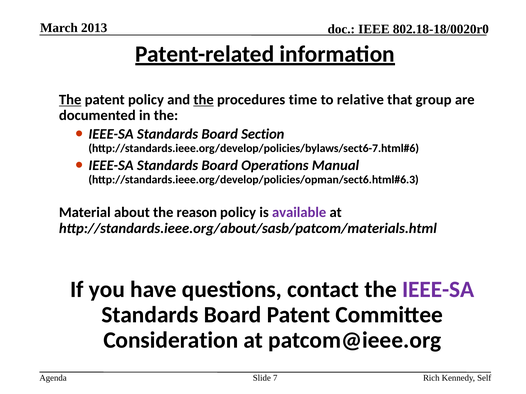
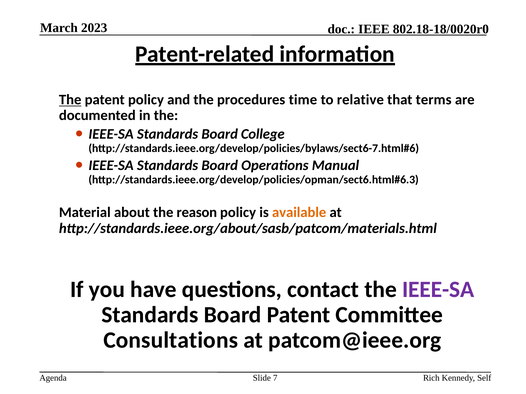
2013: 2013 -> 2023 (94, 28)
the underline: present -> none (204, 100)
group: group -> terms (434, 100)
Section: Section -> College (263, 134)
available colour: purple -> orange (299, 213)
Consideration: Consideration -> Consultations (171, 341)
